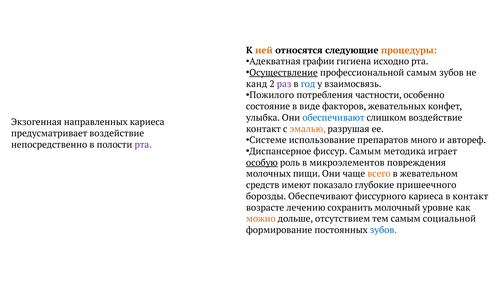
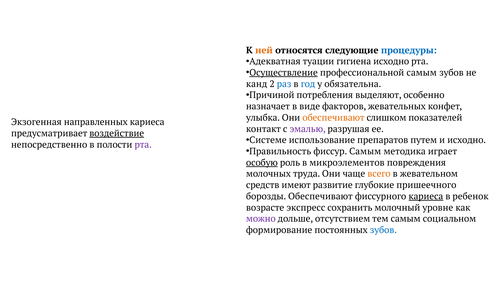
процедуры colour: orange -> blue (409, 50)
графии: графии -> туации (318, 62)
раз colour: purple -> blue (284, 84)
взаимосвязь: взаимосвязь -> обязательна (353, 84)
Пожилого: Пожилого -> Причиной (272, 95)
частности: частности -> выделяют (378, 95)
состояние: состояние -> назначает (268, 107)
обеспечивают colour: blue -> orange (333, 118)
слишком воздействие: воздействие -> показателей (435, 118)
эмалью colour: orange -> purple (308, 129)
воздействие underline: none -> present (117, 133)
много: много -> путем (424, 140)
и автореф: автореф -> исходно (467, 140)
Диспансерное: Диспансерное -> Правильность (280, 152)
пищи: пищи -> труда (307, 174)
показало: показало -> развитие (333, 185)
кариеса underline: none -> present (426, 197)
в контакт: контакт -> ребенок (471, 197)
лечению: лечению -> экспресс (306, 208)
можно colour: orange -> purple (261, 219)
социальной: социальной -> социальном (449, 219)
